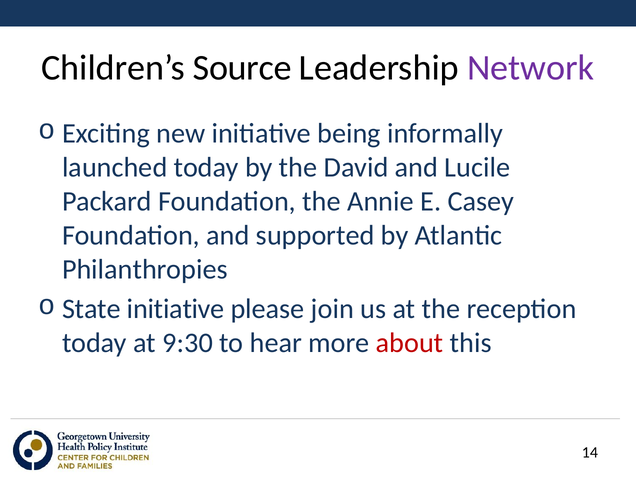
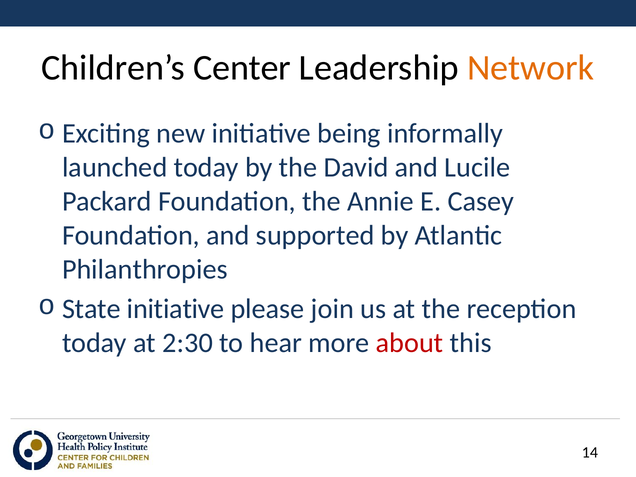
Source: Source -> Center (242, 68)
Network colour: purple -> orange (531, 68)
9:30: 9:30 -> 2:30 (188, 343)
